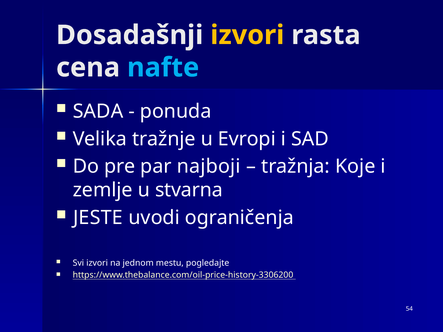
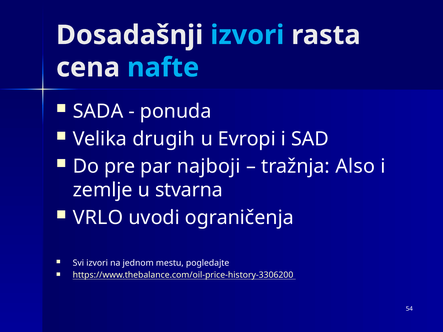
izvori colour: yellow -> light blue (247, 35)
tražnje: tražnje -> drugih (164, 139)
Koje: Koje -> Also (355, 167)
JESTE: JESTE -> VRLO (98, 218)
